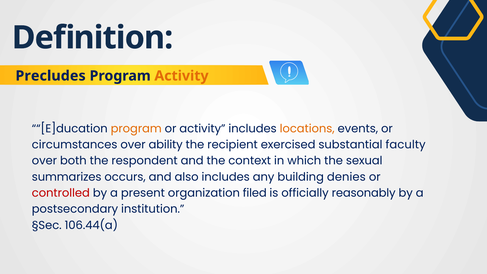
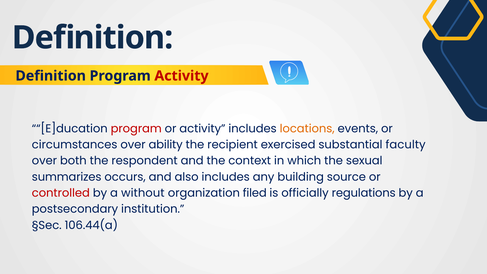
Precludes: Precludes -> Definition (51, 76)
Activity colour: orange -> red (181, 76)
program colour: orange -> red (136, 129)
denies: denies -> source (346, 177)
present: present -> without (143, 193)
reasonably: reasonably -> regulations (364, 193)
